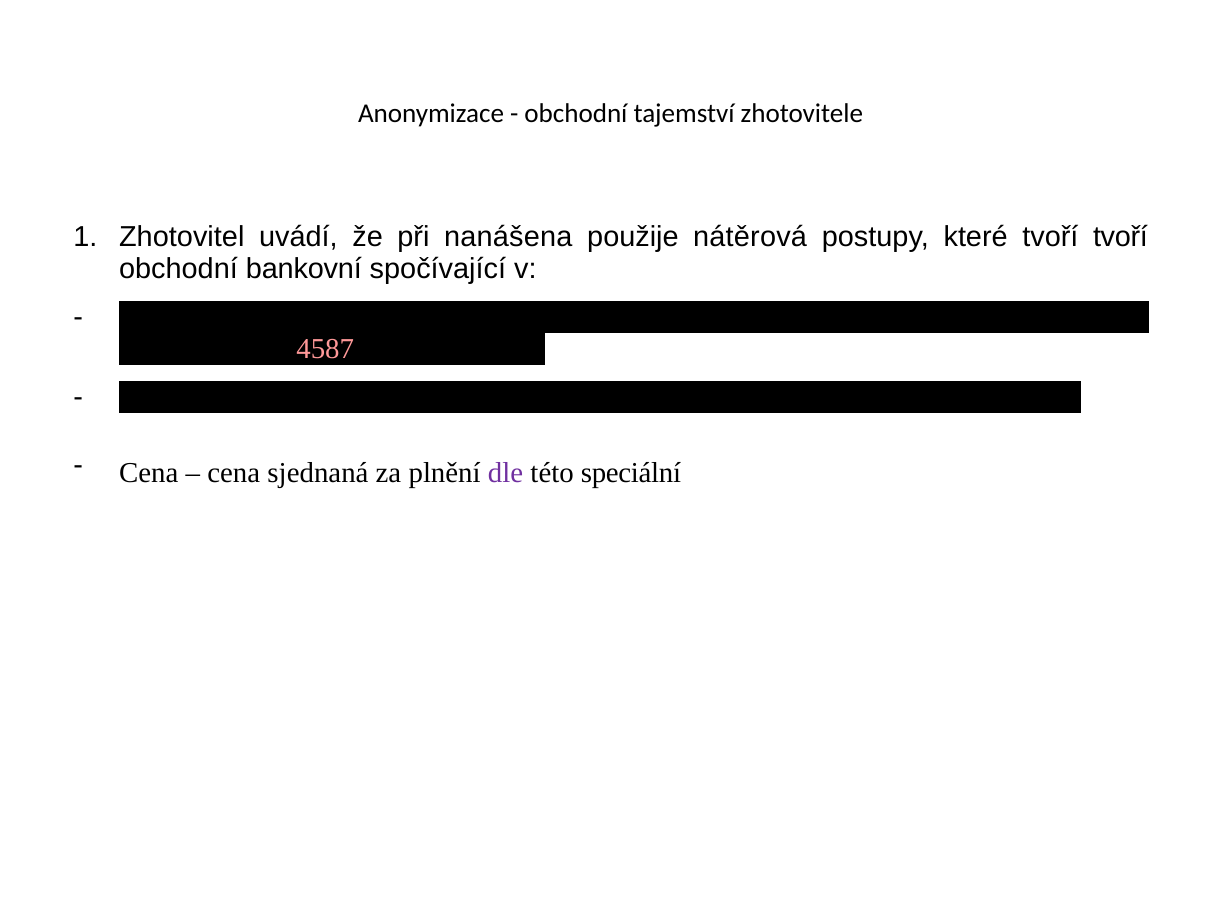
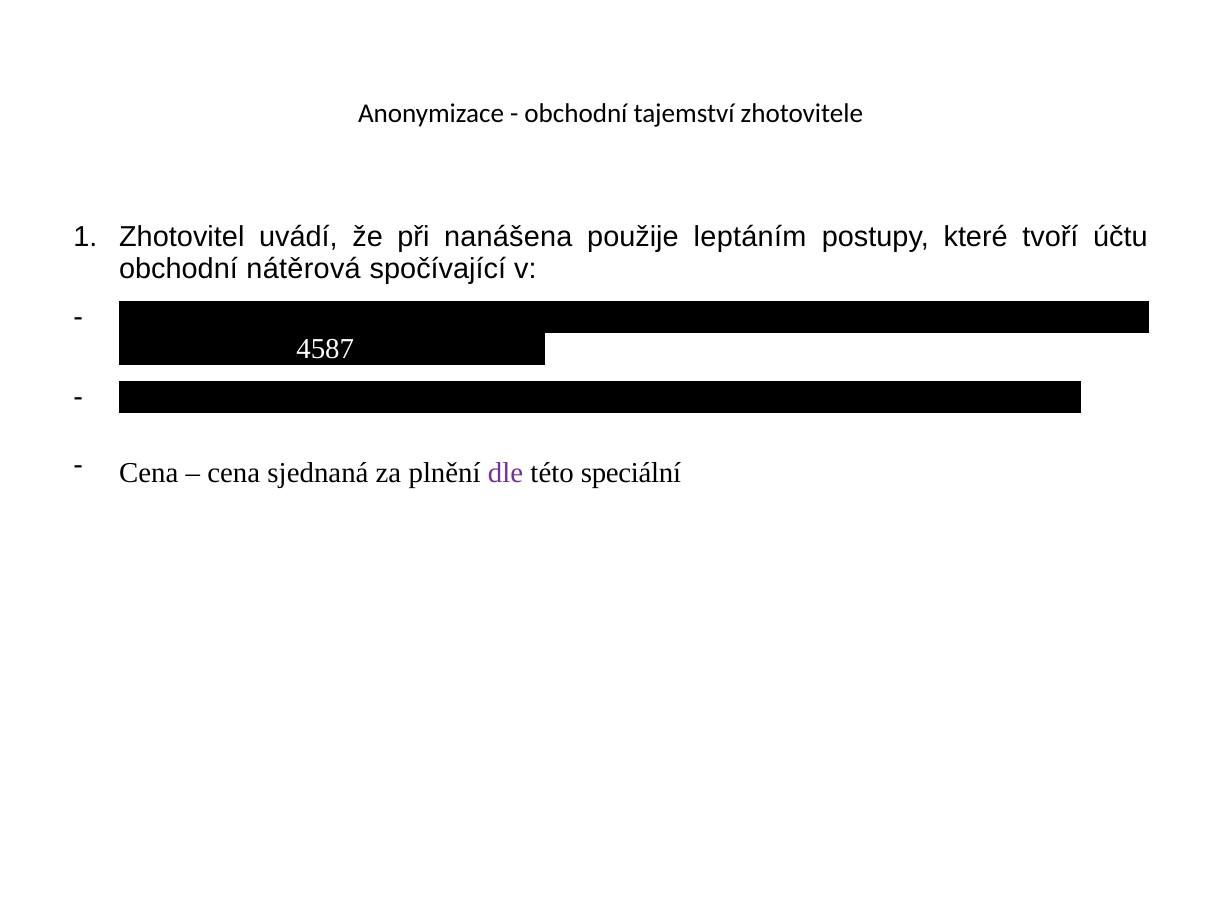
použije nátěrová: nátěrová -> leptáním (750, 237)
tvoří tvoří: tvoří -> účtu (1120, 237)
obchodní bankovní: bankovní -> nátěrová (304, 269)
4587 colour: pink -> white (325, 349)
